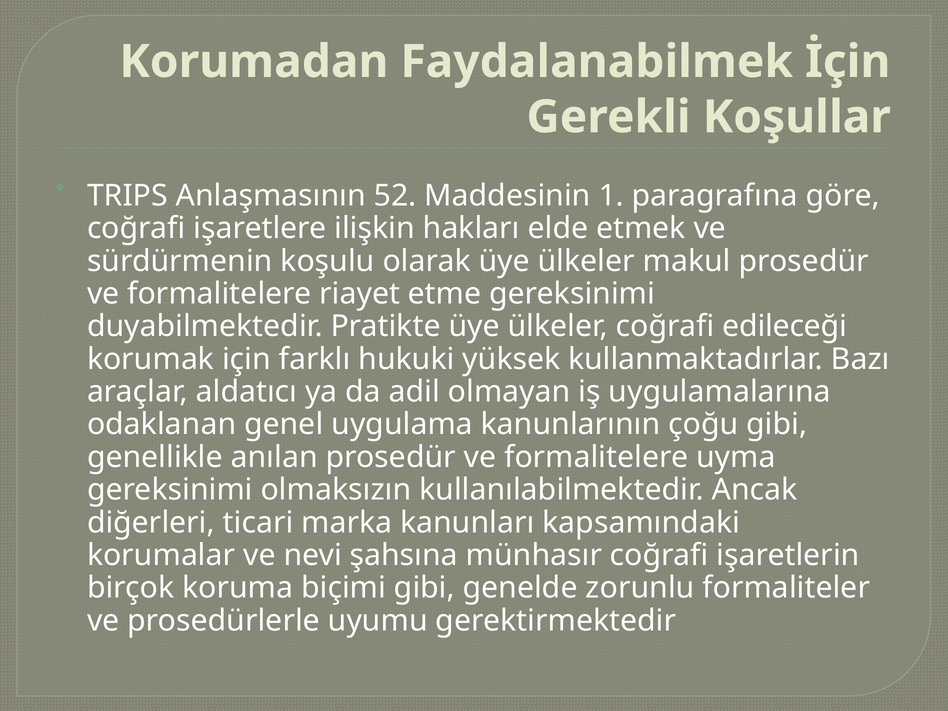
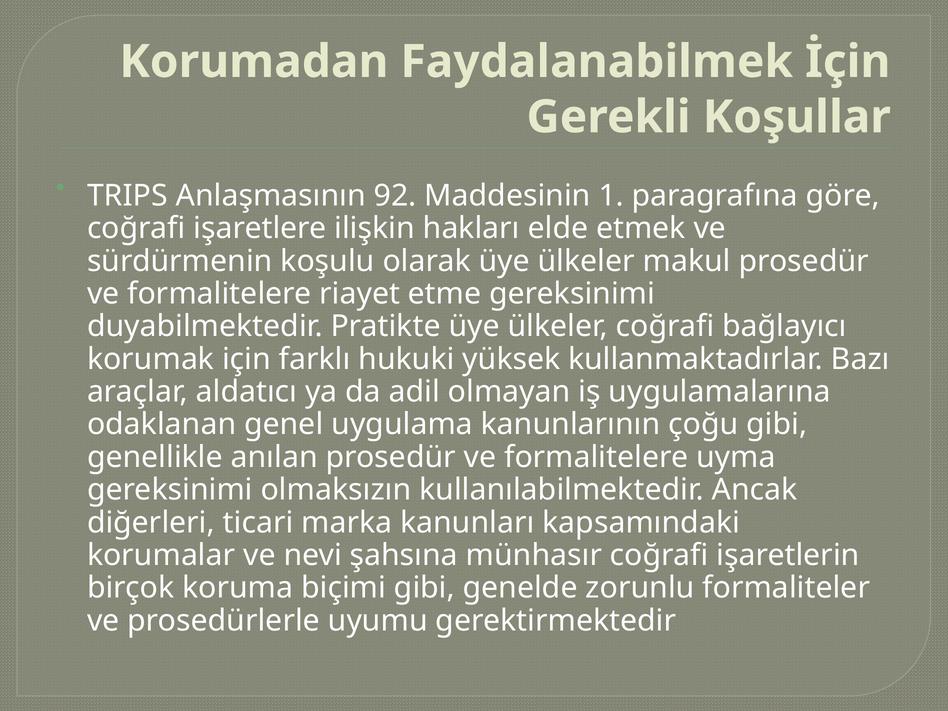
52: 52 -> 92 (395, 196)
edileceği: edileceği -> bağlayıcı (784, 326)
